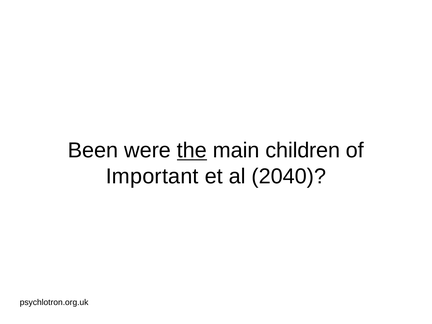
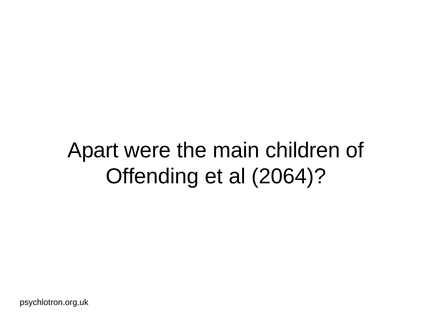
Been: Been -> Apart (93, 151)
the underline: present -> none (192, 151)
Important: Important -> Offending (152, 176)
2040: 2040 -> 2064 (289, 176)
